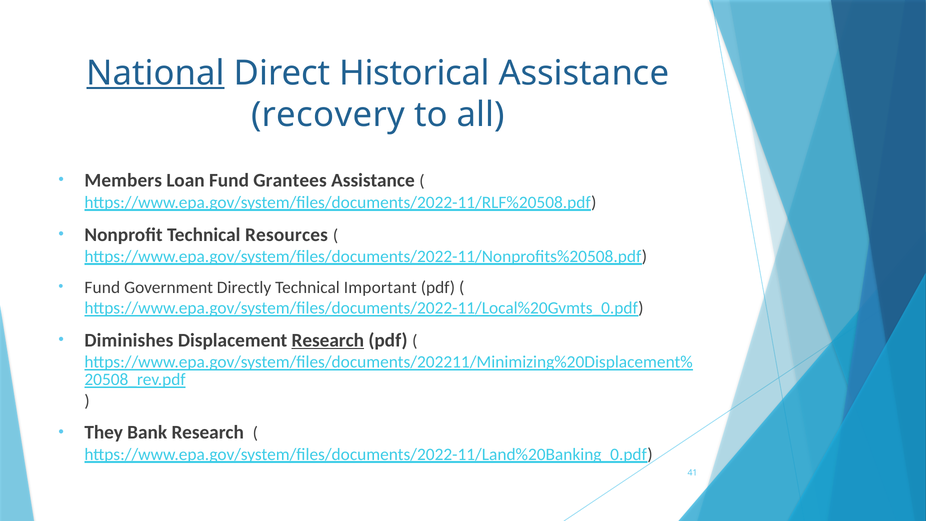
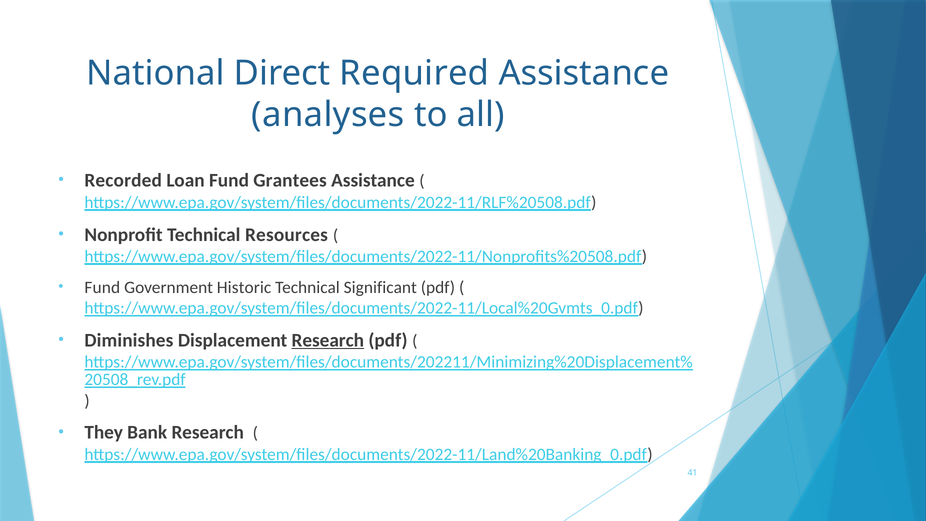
National underline: present -> none (156, 73)
Historical: Historical -> Required (414, 73)
recovery: recovery -> analyses (328, 115)
Members: Members -> Recorded (123, 181)
Directly: Directly -> Historic (244, 287)
Important: Important -> Significant (380, 287)
